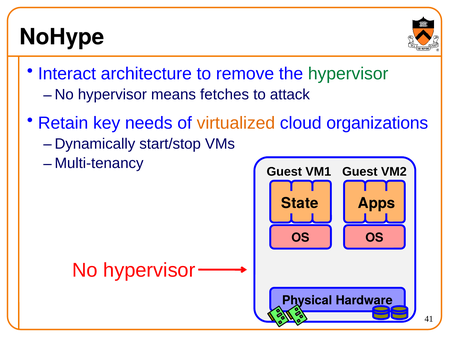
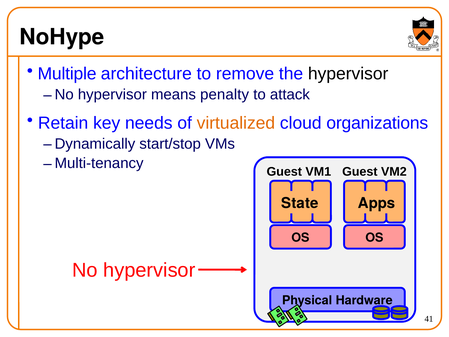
Interact: Interact -> Multiple (67, 74)
hypervisor colour: green -> black (348, 74)
fetches: fetches -> penalty (225, 95)
